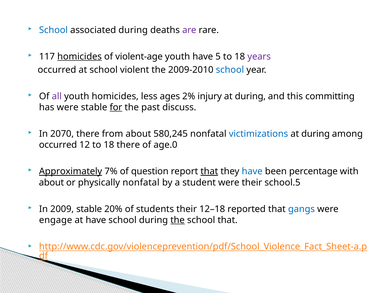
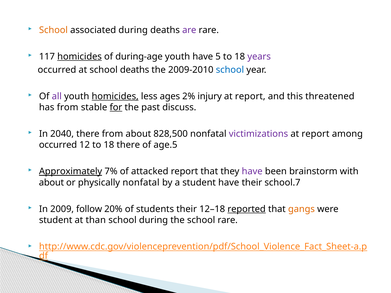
School colour: blue -> orange (53, 30)
violent-age: violent-age -> during-age (139, 57)
school violent: violent -> deaths (135, 70)
homicides underline: none -> present (115, 96)
during: during -> report (250, 96)
committing: committing -> threatened (330, 96)
has were: were -> from (68, 107)
2070: 2070 -> 2040 (62, 134)
580,245: 580,245 -> 828,500 (171, 134)
victimizations colour: blue -> purple (258, 134)
during: during -> report (315, 134)
age.0: age.0 -> age.5 (165, 145)
question: question -> attacked (150, 172)
that underline: present -> none (209, 172)
have colour: blue -> purple (252, 172)
percentage: percentage -> brainstorm (313, 172)
student were: were -> have (229, 183)
school.5: school.5 -> school.7 (283, 183)
2009 stable: stable -> follow (89, 209)
reported underline: none -> present (247, 209)
gangs colour: blue -> orange (301, 209)
engage: engage -> student (56, 220)
at have: have -> than (96, 220)
the underline: present -> none (178, 220)
school that: that -> rare (228, 220)
